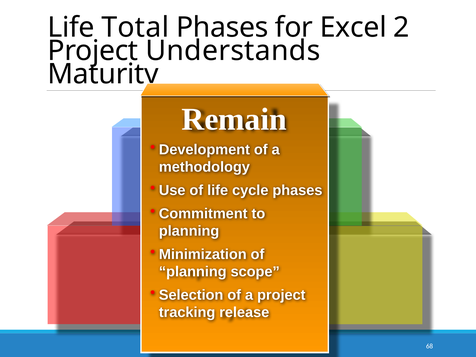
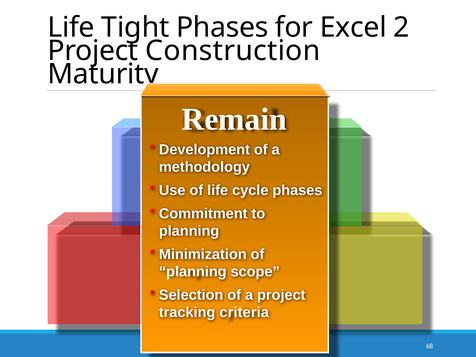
Total: Total -> Tight (135, 28)
Understands: Understands -> Construction (233, 51)
release: release -> criteria (244, 312)
